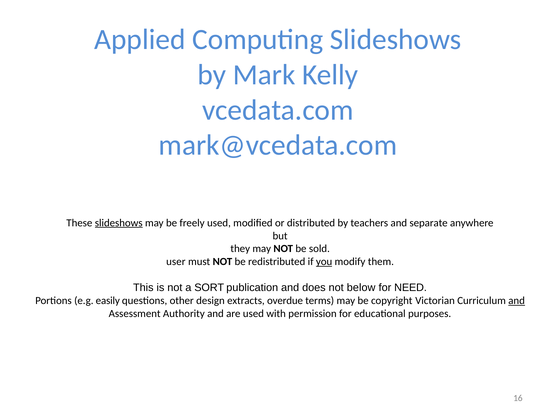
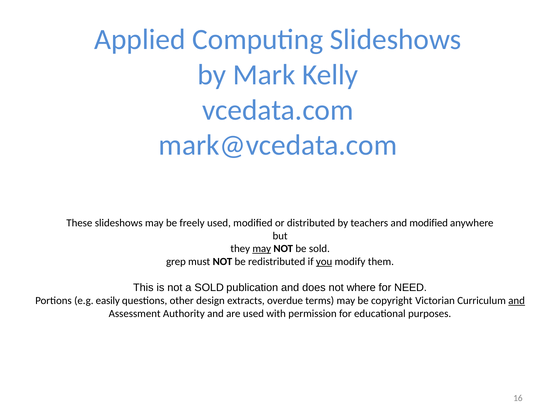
slideshows underline: present -> none (119, 223)
and separate: separate -> modified (429, 223)
may underline: none -> present (262, 249)
user: user -> grep (176, 262)
a SORT: SORT -> SOLD (209, 288)
below: below -> where (361, 288)
